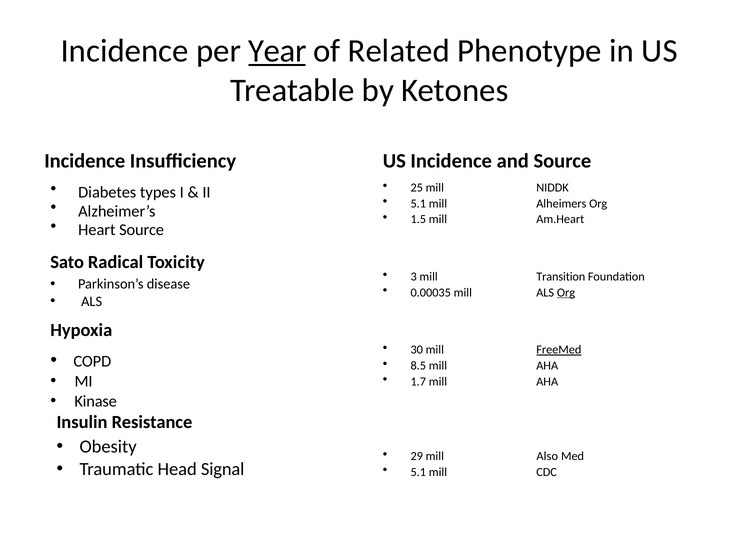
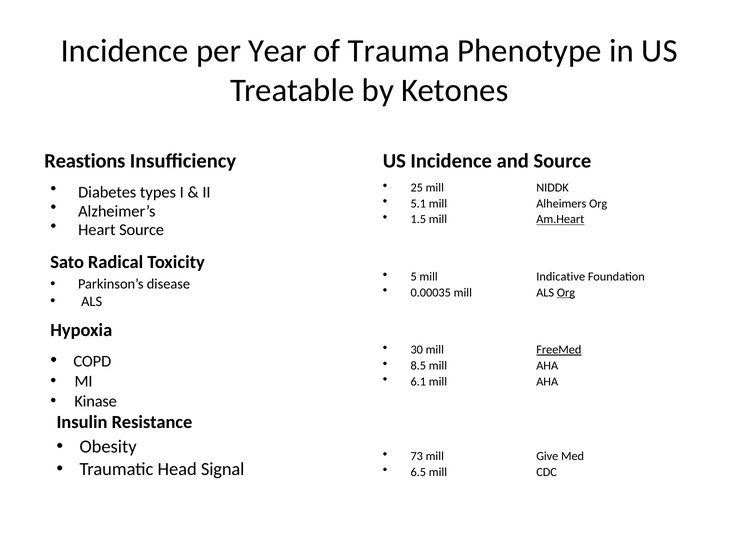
Year underline: present -> none (277, 51)
Related: Related -> Trauma (399, 51)
Incidence: Incidence -> Reastions (85, 161)
Am.Heart underline: none -> present (560, 219)
3: 3 -> 5 (414, 277)
Transition: Transition -> Indicative (561, 277)
1.7: 1.7 -> 6.1 (418, 382)
29: 29 -> 73 (417, 456)
Also: Also -> Give (547, 456)
5.1: 5.1 -> 6.5 (418, 472)
